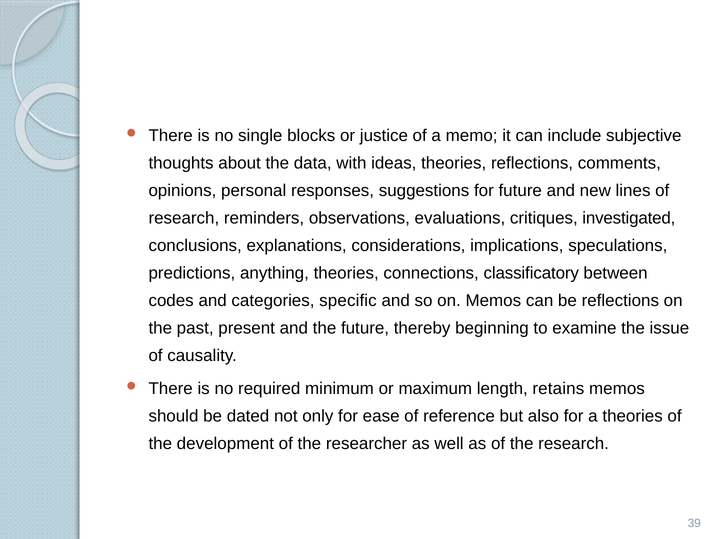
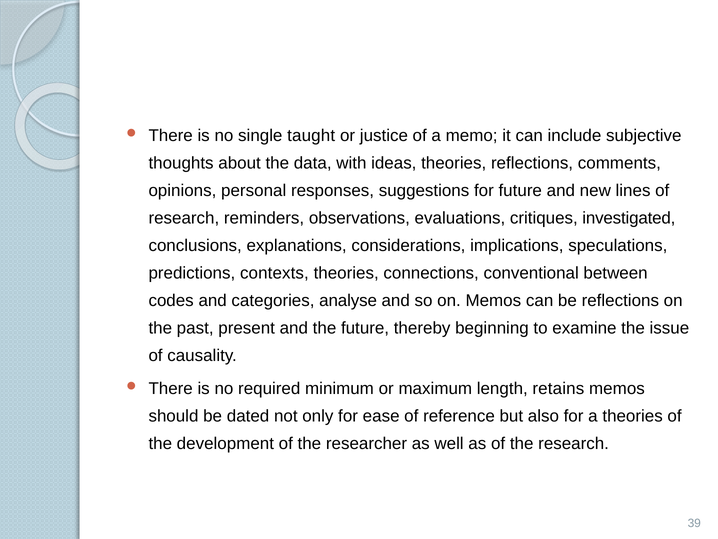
blocks: blocks -> taught (311, 136)
anything: anything -> contexts (274, 273)
classiﬁcatory: classiﬁcatory -> conventional (531, 273)
speciﬁc: speciﬁc -> analyse (348, 301)
